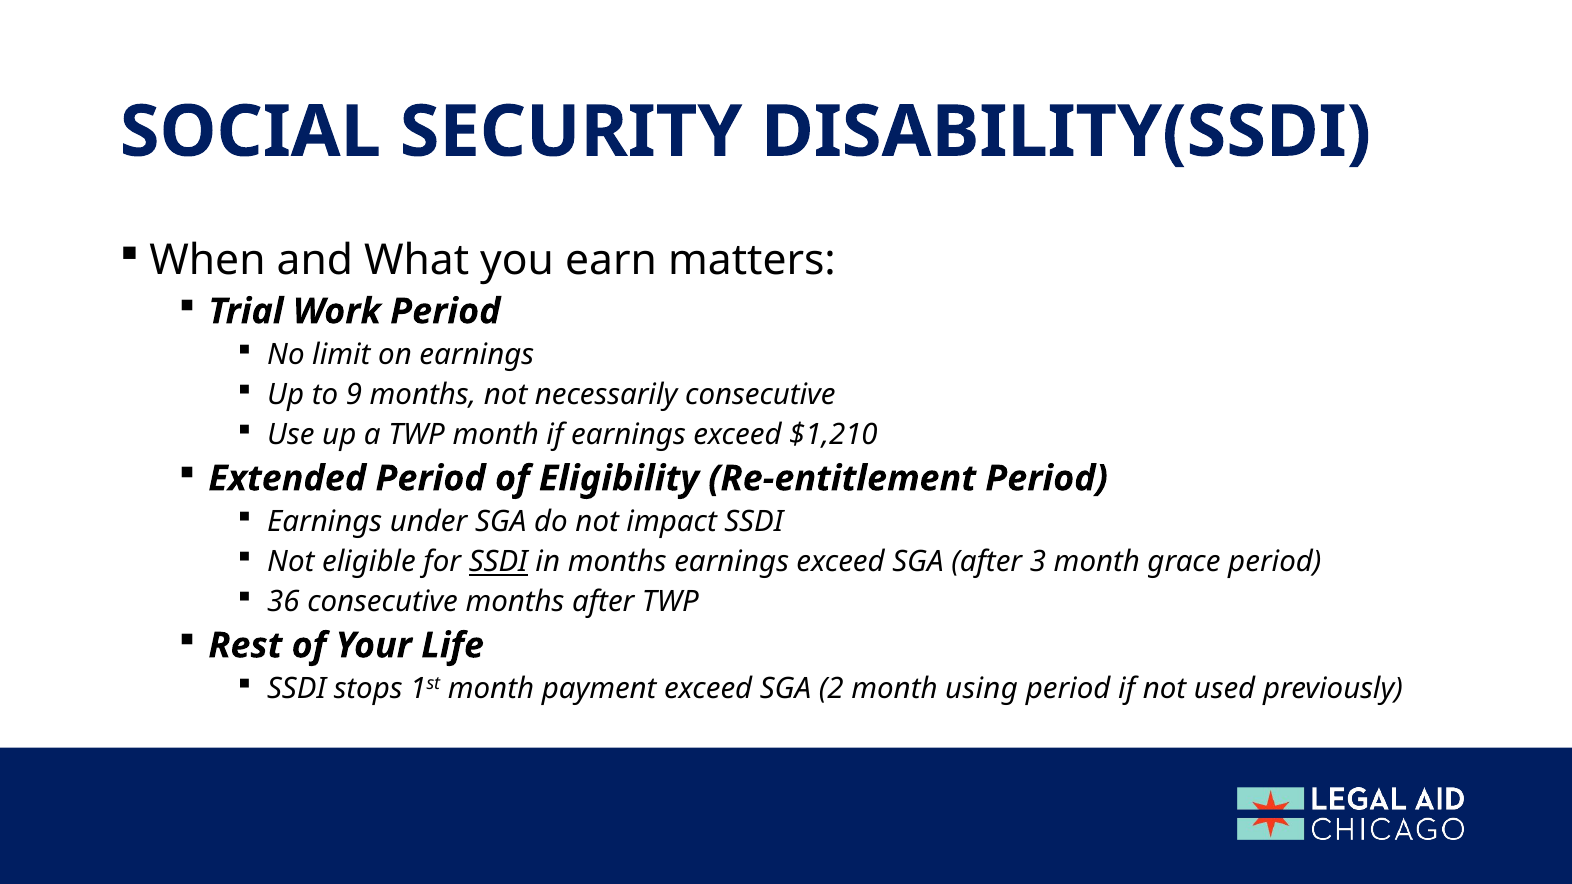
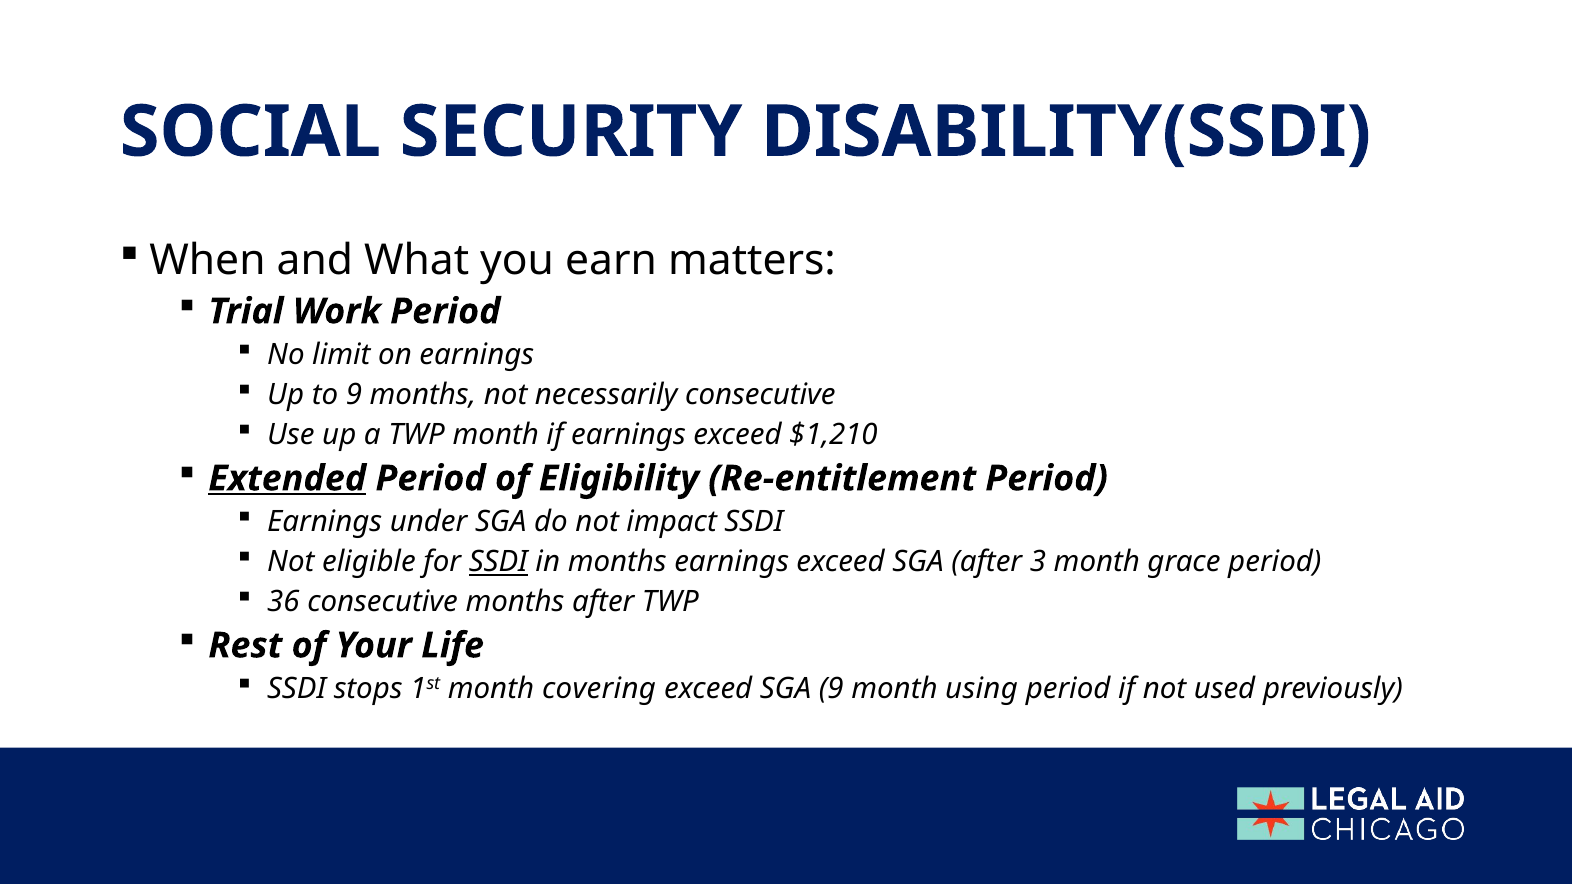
Extended underline: none -> present (287, 479)
payment: payment -> covering (599, 689)
SGA 2: 2 -> 9 (831, 689)
